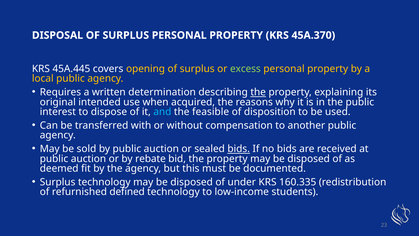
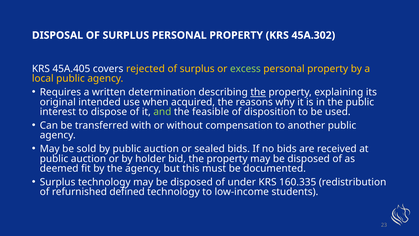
45A.370: 45A.370 -> 45A.302 (313, 35)
45A.445: 45A.445 -> 45A.405 (71, 69)
opening: opening -> rejected (145, 69)
and colour: light blue -> light green (162, 112)
bids underline: present -> none (239, 149)
rebate: rebate -> holder (150, 159)
